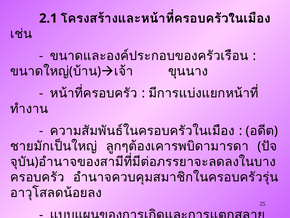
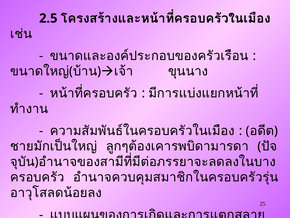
2.1: 2.1 -> 2.5 (48, 18)
